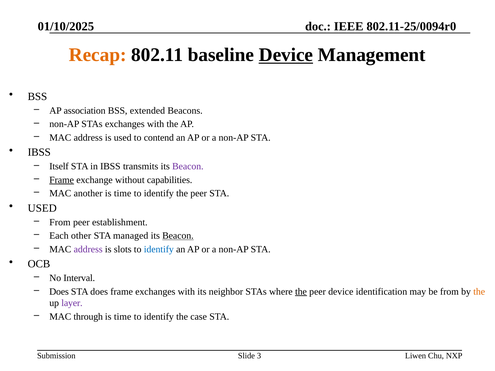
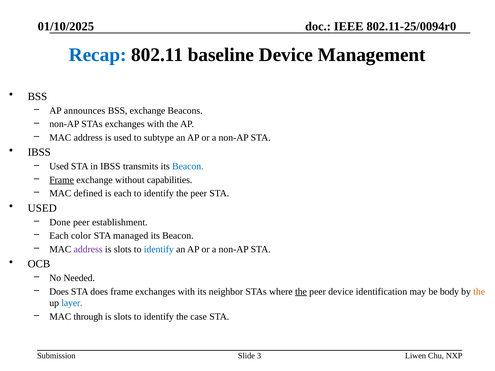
Recap colour: orange -> blue (98, 55)
Device underline: present -> none (286, 55)
association: association -> announces (85, 111)
BSS extended: extended -> exchange (148, 111)
contend: contend -> subtype (159, 138)
Itself: Itself -> Used (59, 167)
Beacon colour: purple -> blue (188, 167)
another: another -> defined (88, 194)
time: time -> each (123, 194)
From: From -> Done (60, 222)
other: other -> color (81, 236)
Beacon underline: present -> none (178, 236)
Interval: Interval -> Needed (79, 278)
be from: from -> body (449, 292)
layer colour: purple -> blue (72, 303)
time: time -> slots (123, 317)
